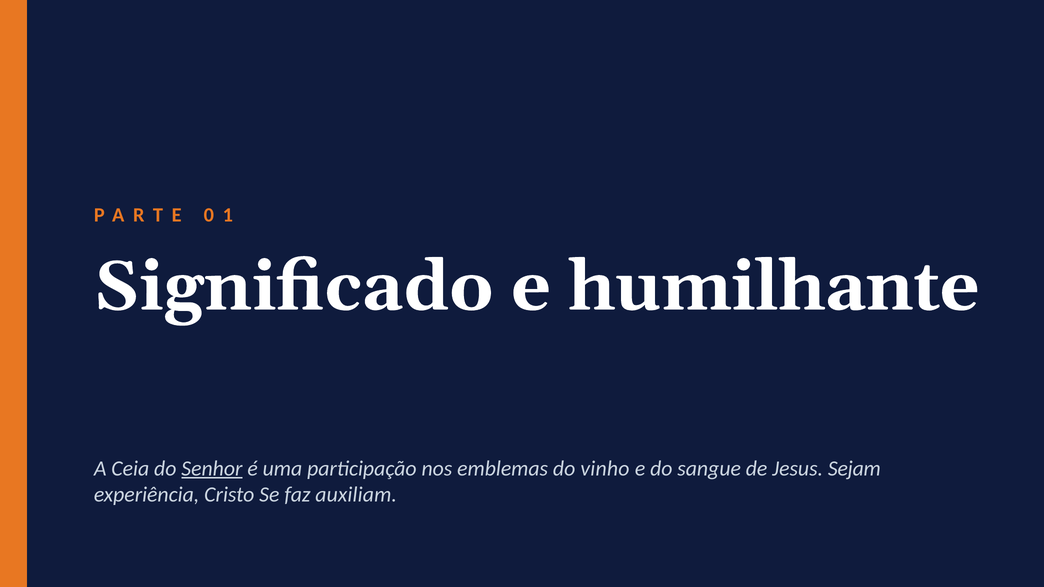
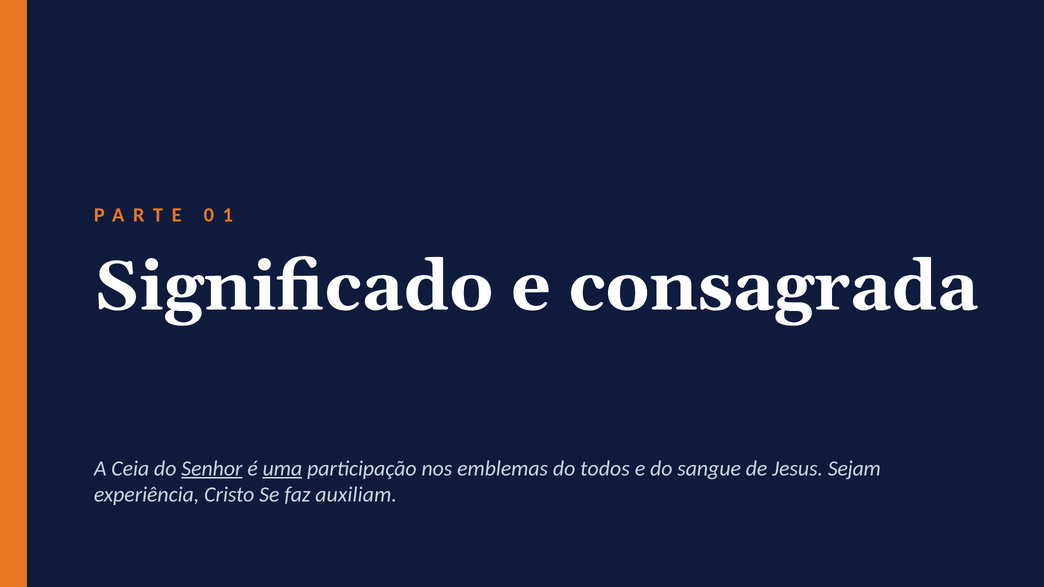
humilhante: humilhante -> consagrada (774, 287)
uma underline: none -> present (282, 469)
vinho: vinho -> todos (605, 469)
